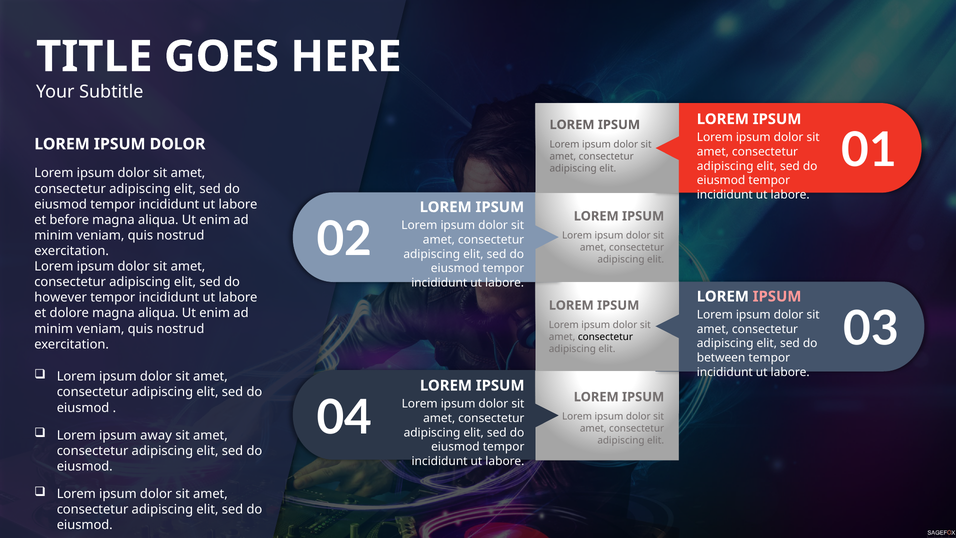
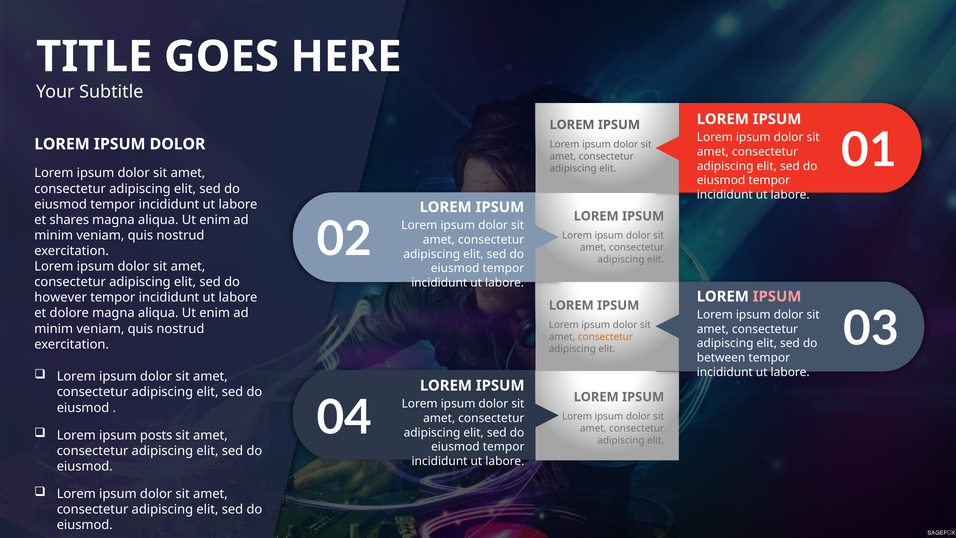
before: before -> shares (69, 220)
consectetur colour: black -> orange (605, 337)
away: away -> posts (156, 435)
